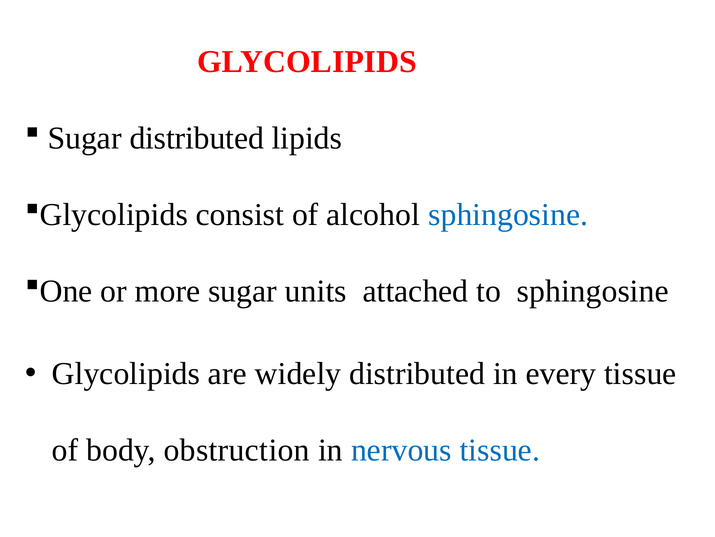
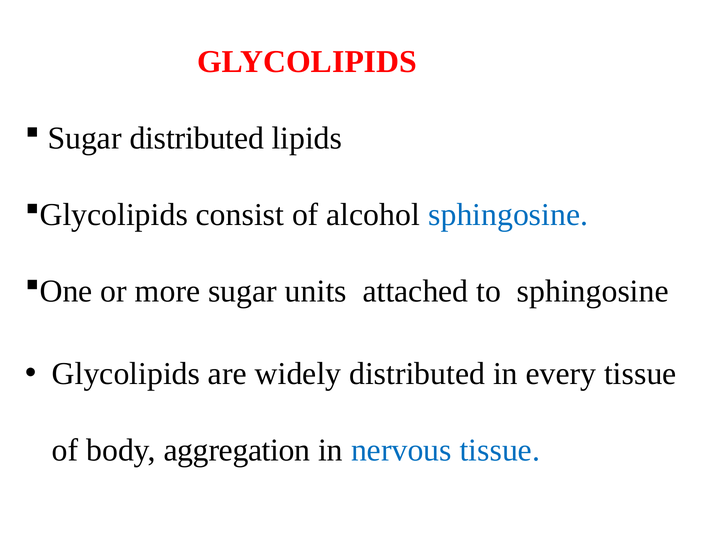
obstruction: obstruction -> aggregation (237, 450)
